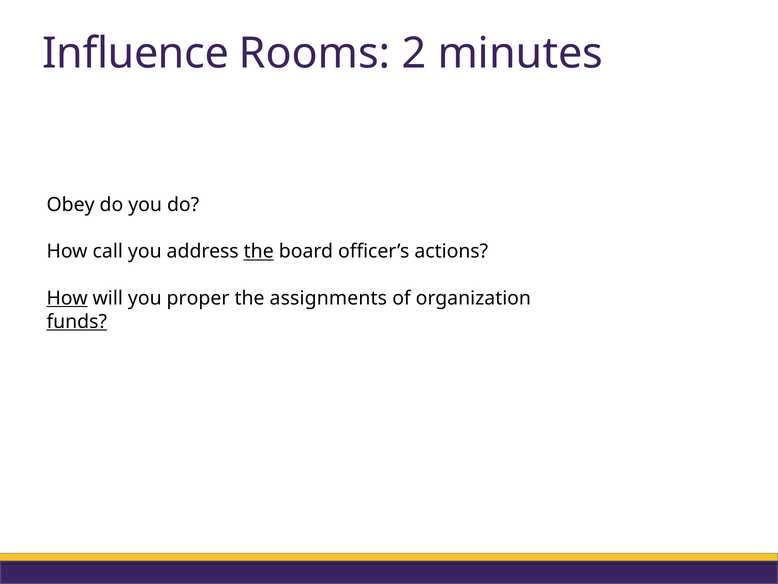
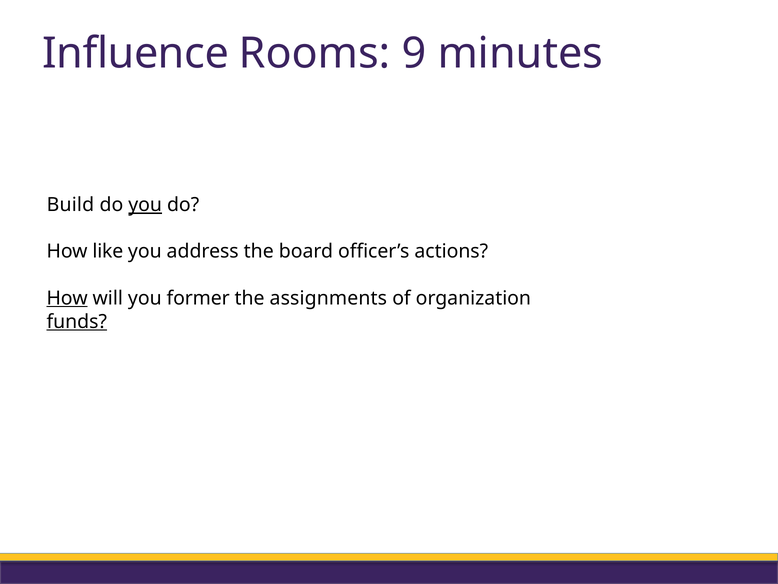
2: 2 -> 9 (414, 53)
Obey: Obey -> Build (70, 205)
you underline: none -> present (145, 205)
call: call -> like (108, 251)
the underline: present -> none (259, 251)
proper: proper -> former (198, 298)
